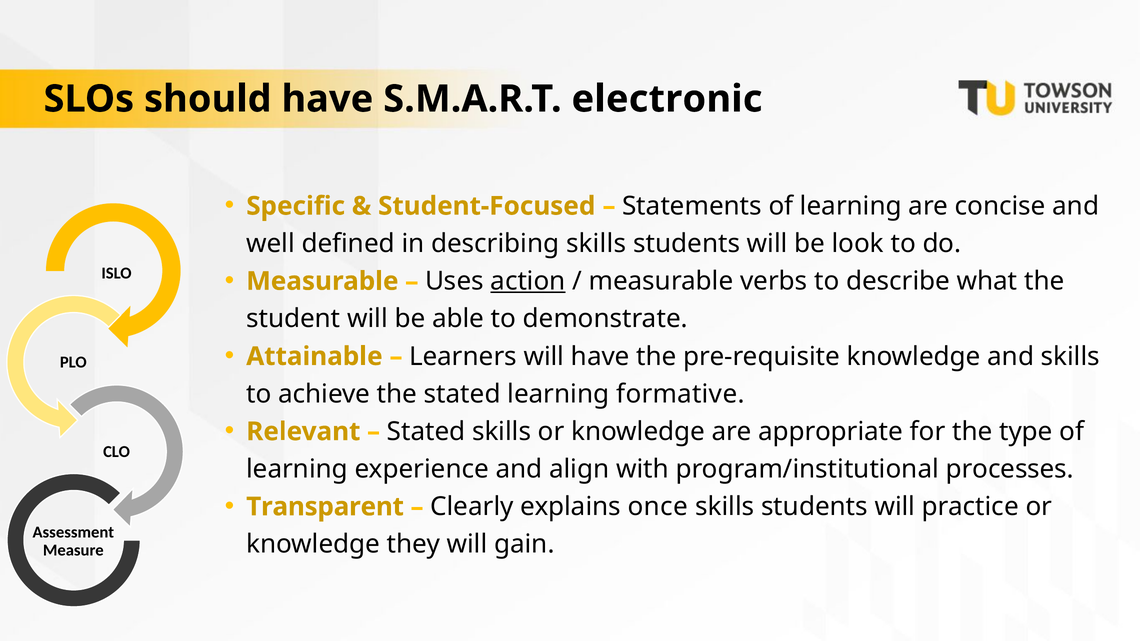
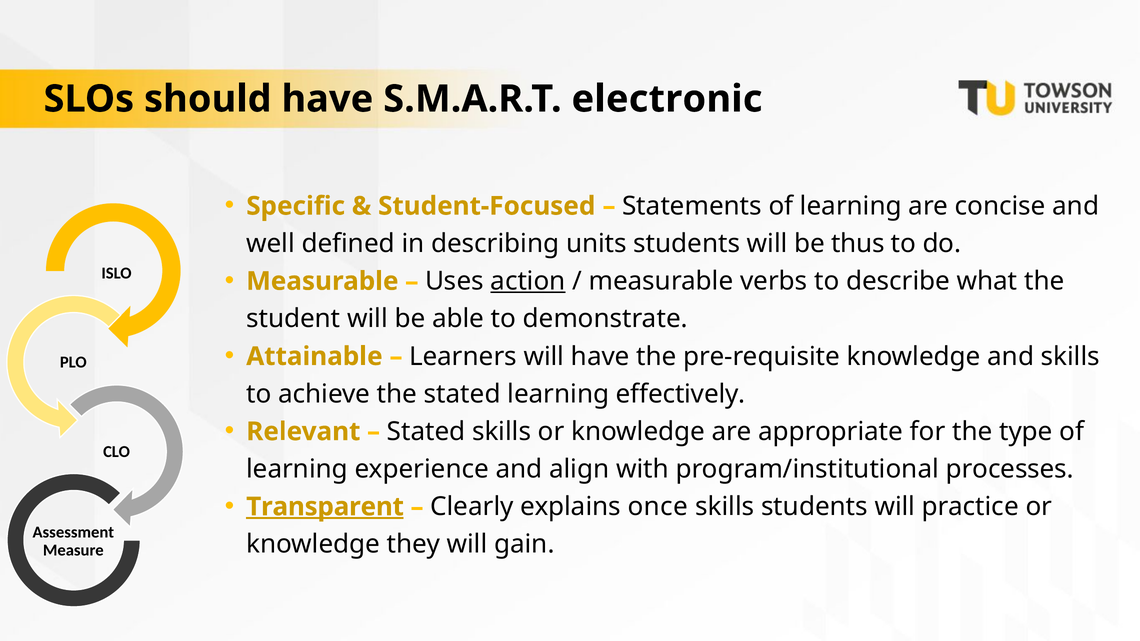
describing skills: skills -> units (596, 244)
look: look -> thus (858, 244)
formative: formative -> effectively (681, 394)
Transparent underline: none -> present (325, 507)
